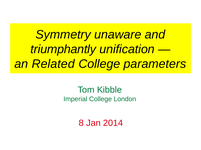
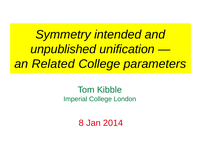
unaware: unaware -> intended (118, 35)
triumphantly: triumphantly -> unpublished (63, 49)
